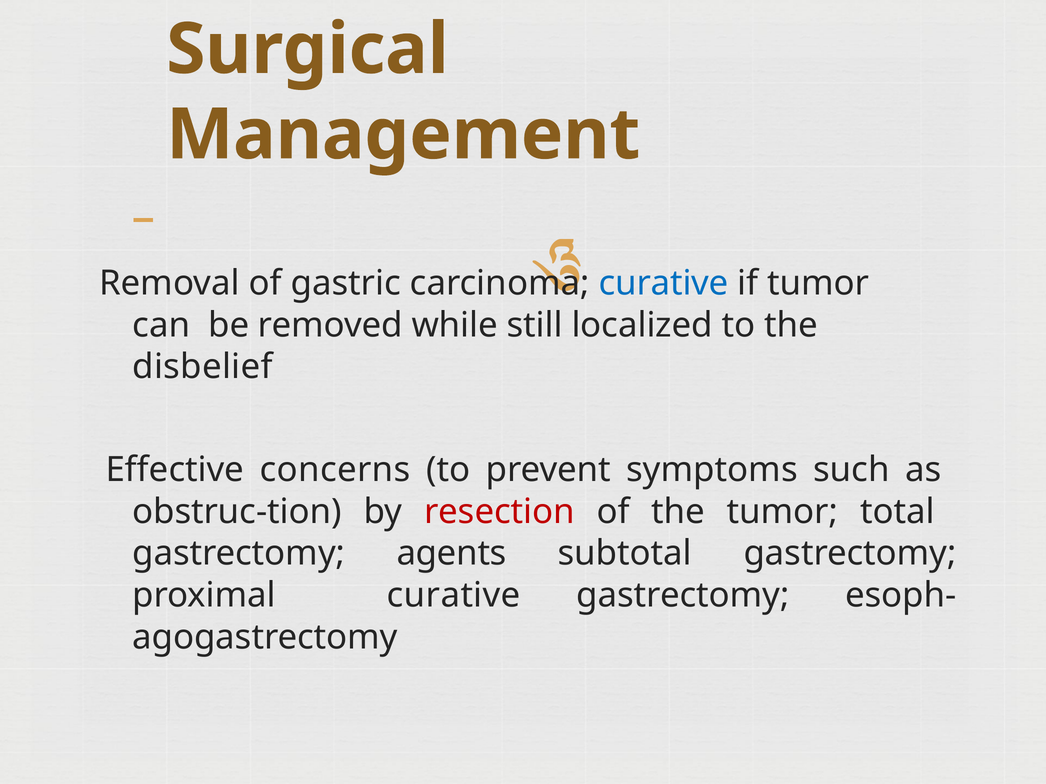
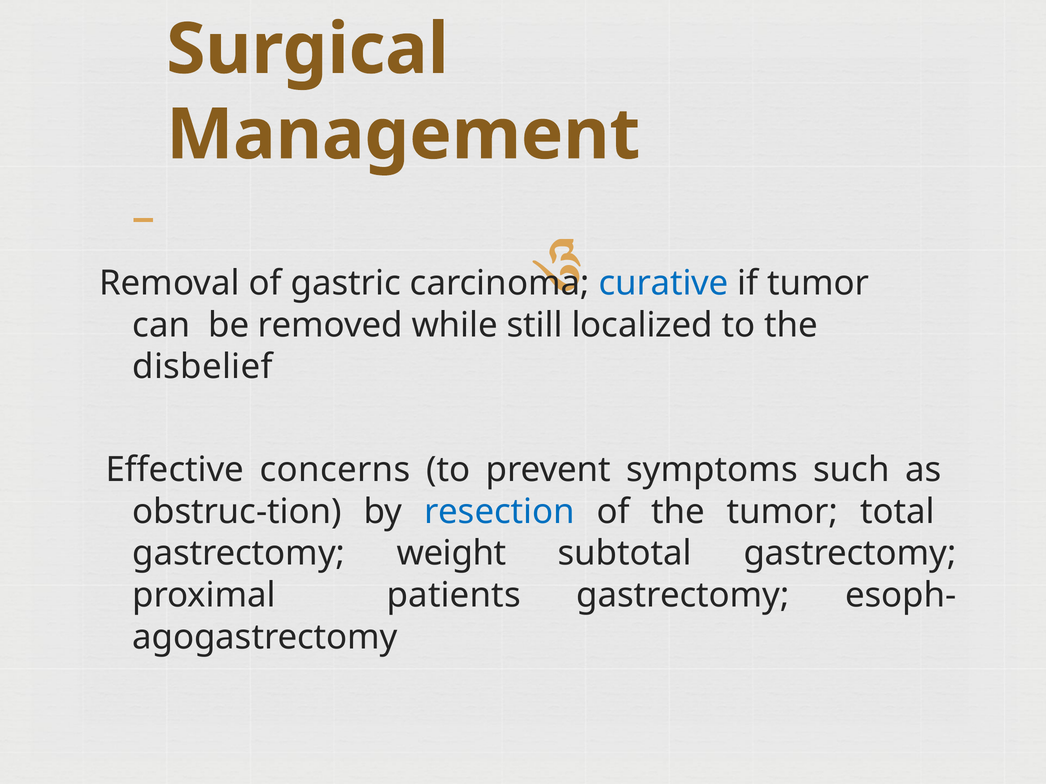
resection colour: red -> blue (499, 512)
agents: agents -> weight (452, 554)
proximal curative: curative -> patients (454, 596)
